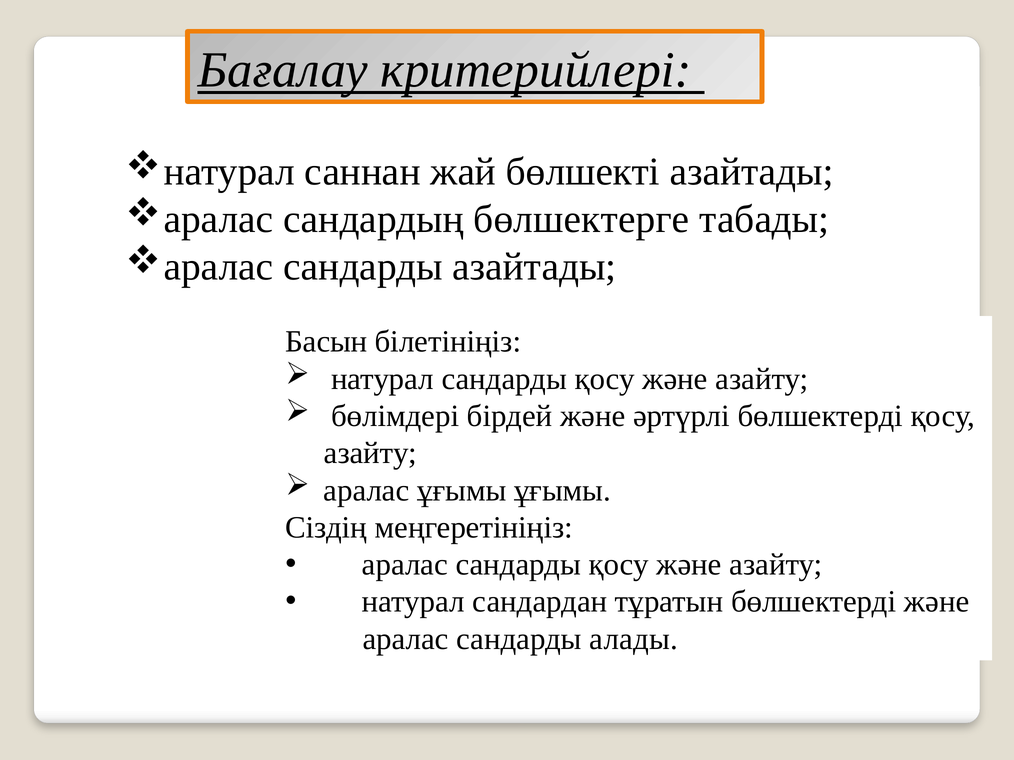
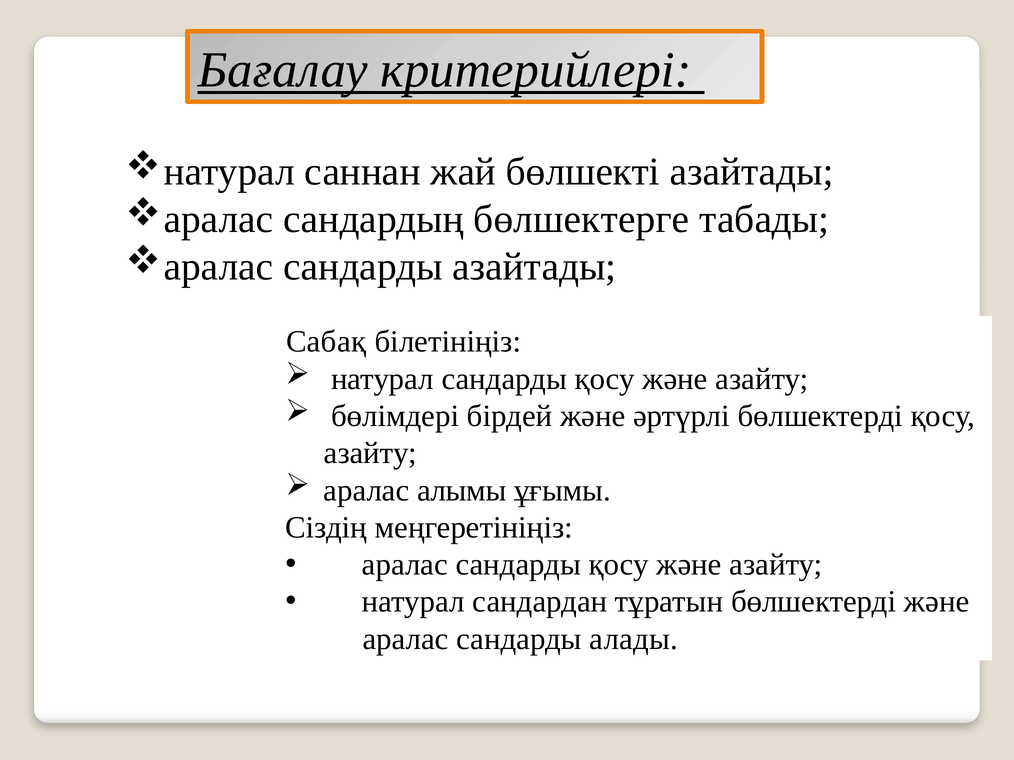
Басын: Басын -> Сабақ (326, 342)
аралас ұғымы: ұғымы -> алымы (462, 491)
